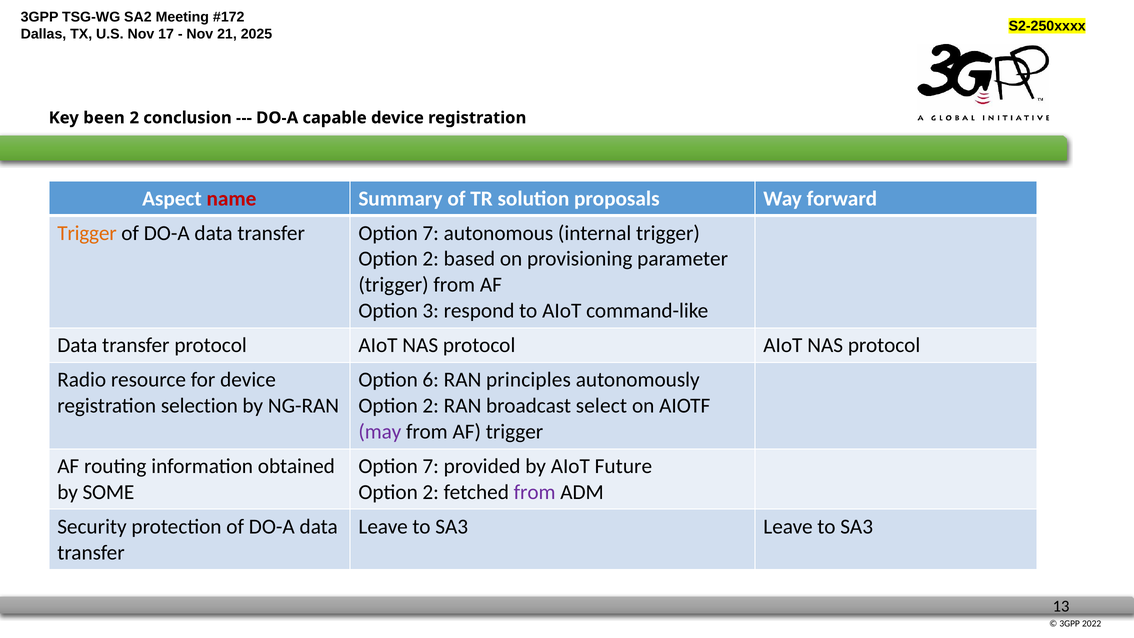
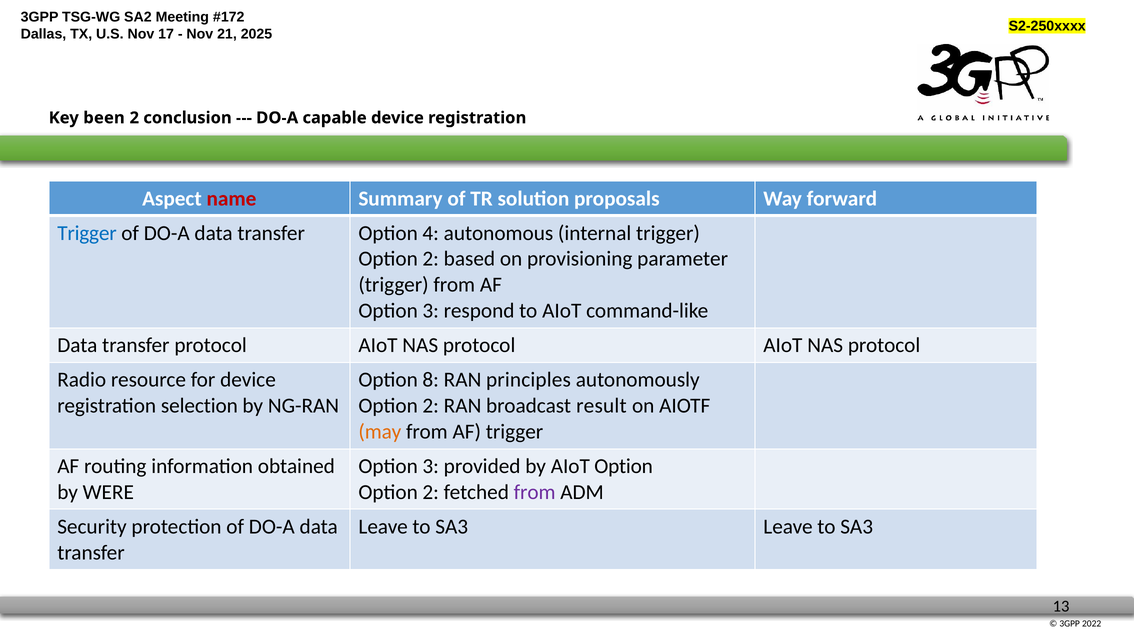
Trigger colour: orange -> blue (87, 233)
transfer Option 7: 7 -> 4 (431, 233)
6: 6 -> 8 (431, 380)
select: select -> result (601, 406)
may colour: purple -> orange (380, 432)
7: 7 -> 3 (431, 466)
AIoT Future: Future -> Option (624, 466)
SOME: SOME -> WERE (108, 492)
